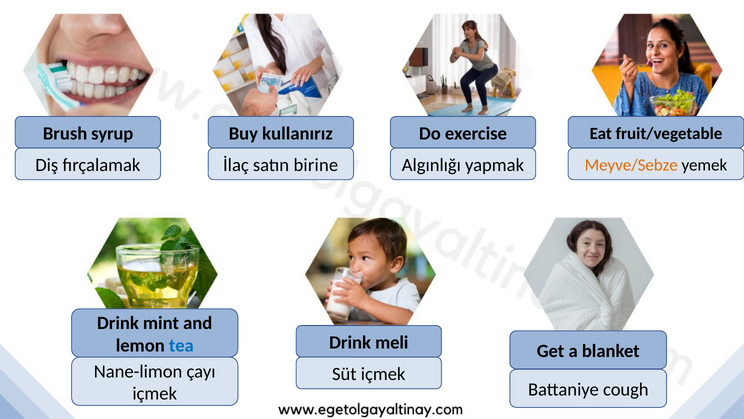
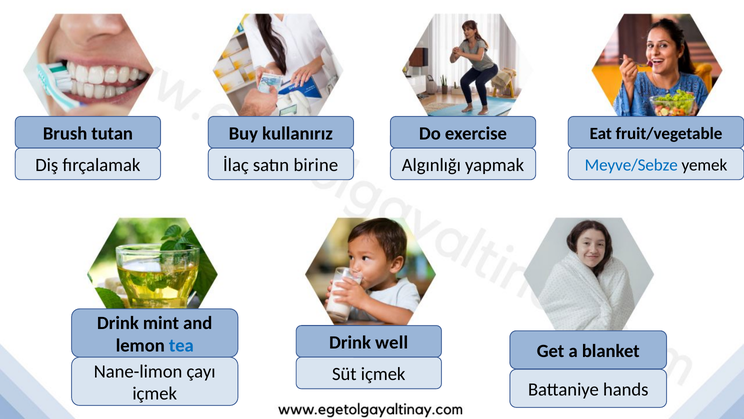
syrup: syrup -> tutan (112, 133)
Meyve/Sebze colour: orange -> blue (631, 165)
meli: meli -> well (392, 342)
cough: cough -> hands (626, 389)
